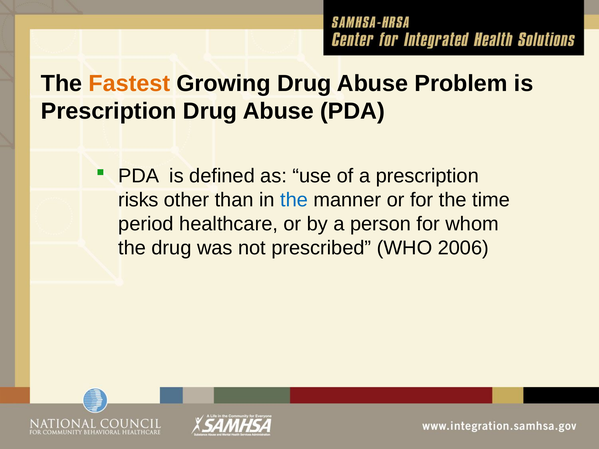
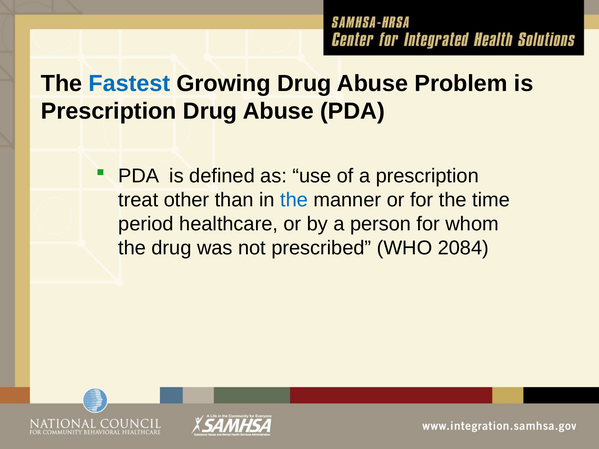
Fastest colour: orange -> blue (129, 83)
risks: risks -> treat (138, 200)
2006: 2006 -> 2084 (463, 248)
